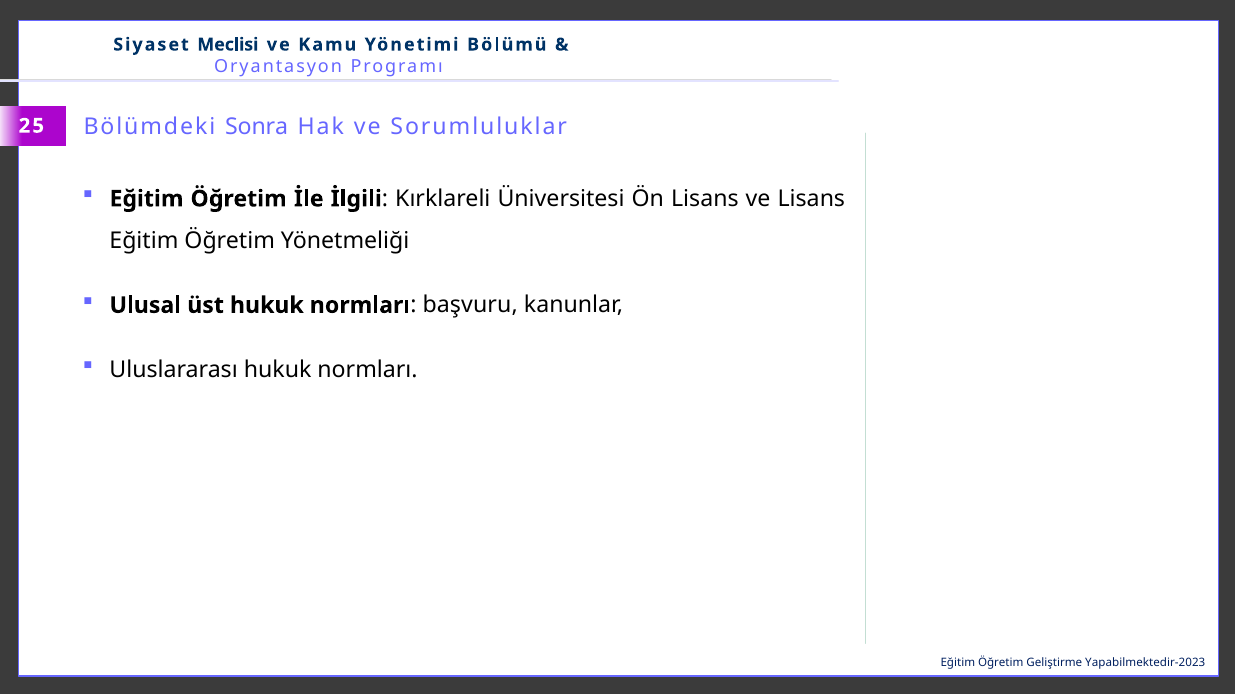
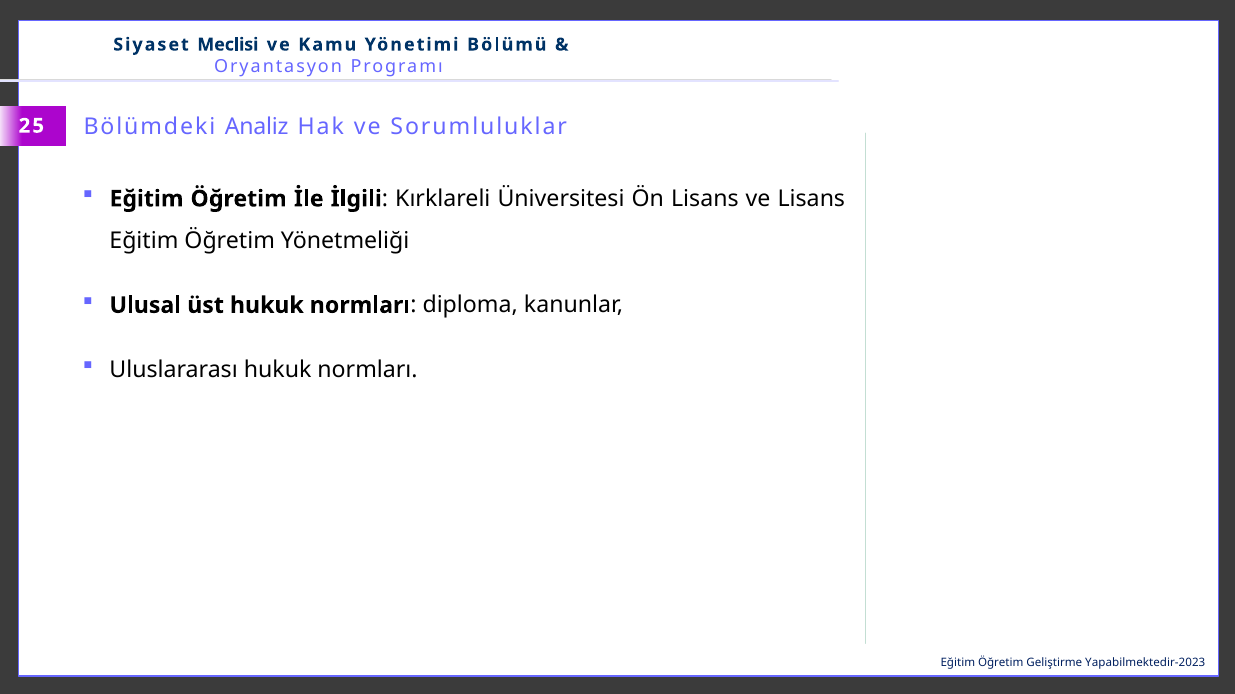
Sonra: Sonra -> Analiz (257, 127)
başvuru: başvuru -> diploma (470, 306)
